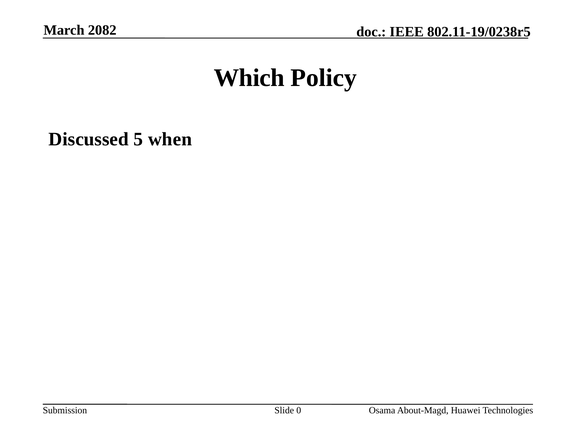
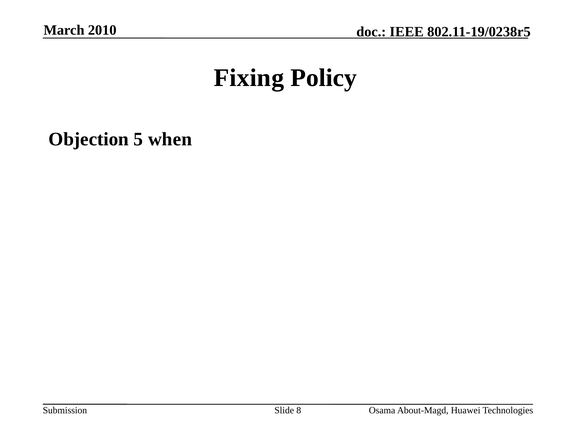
2082: 2082 -> 2010 (102, 30)
Which: Which -> Fixing (249, 78)
Discussed: Discussed -> Objection (89, 139)
0: 0 -> 8 (299, 411)
